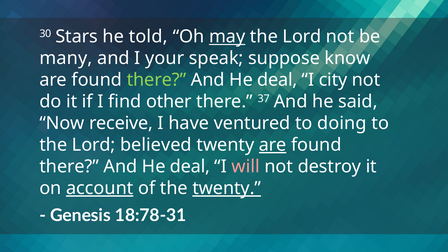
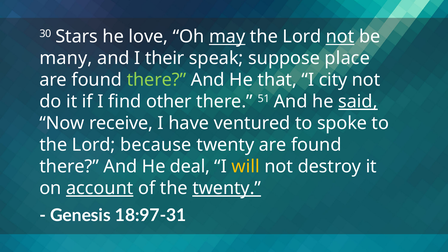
told: told -> love (148, 37)
not underline: none -> present (340, 37)
your: your -> their (165, 58)
know: know -> place (347, 58)
deal: deal -> that (277, 80)
37: 37 -> 51 (264, 99)
said underline: none -> present (358, 102)
doing: doing -> spoke (342, 123)
believed: believed -> because (156, 145)
are underline: present -> none (273, 145)
will colour: pink -> yellow (246, 167)
18:78-31: 18:78-31 -> 18:97-31 (151, 215)
